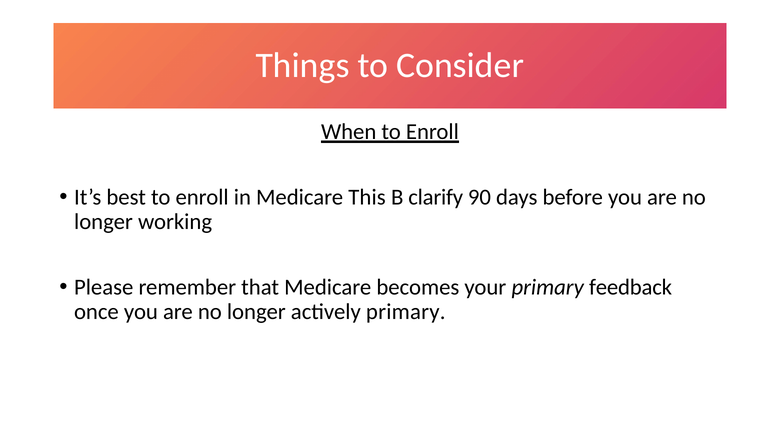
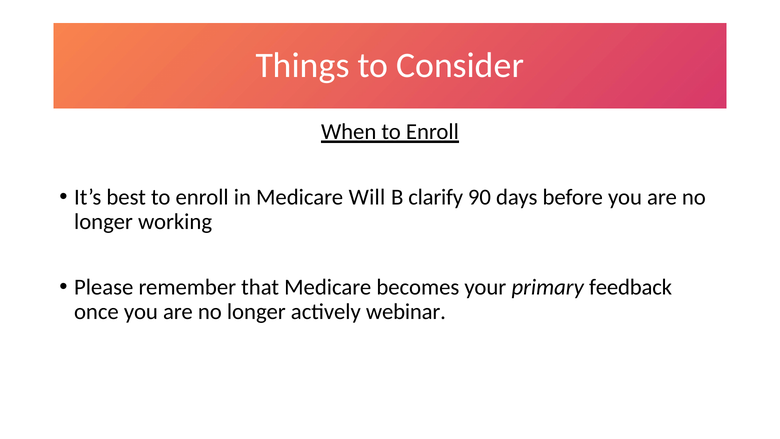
This: This -> Will (367, 197)
actively primary: primary -> webinar (406, 311)
